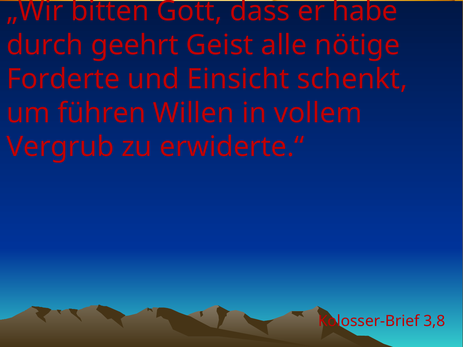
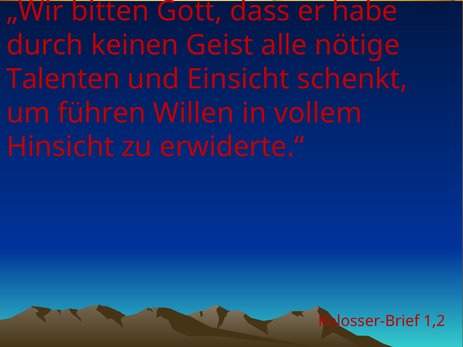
geehrt: geehrt -> keinen (135, 45)
Forderte: Forderte -> Talenten (63, 79)
Vergrub: Vergrub -> Hinsicht (60, 147)
3,8: 3,8 -> 1,2 (434, 321)
